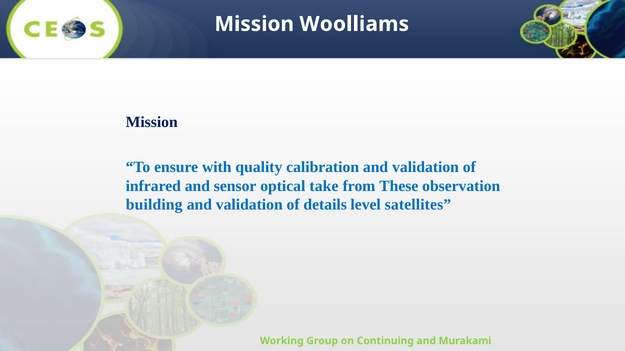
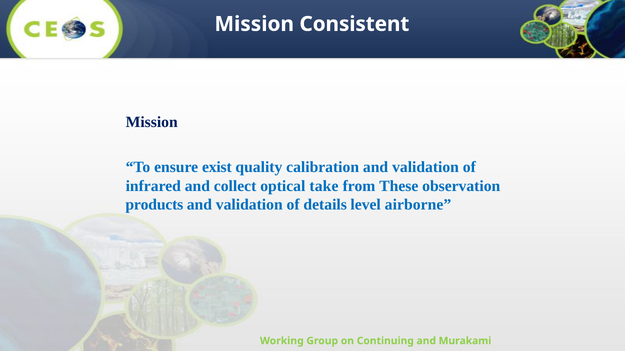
Woolliams: Woolliams -> Consistent (354, 24)
with: with -> exist (217, 167)
sensor: sensor -> collect (235, 186)
building: building -> products (154, 205)
satellites: satellites -> airborne (418, 205)
